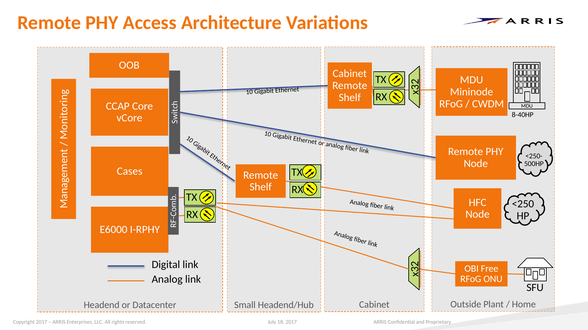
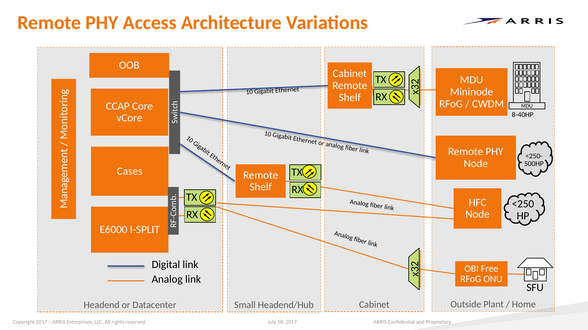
I-RPHY: I-RPHY -> I-SPLIT (145, 230)
